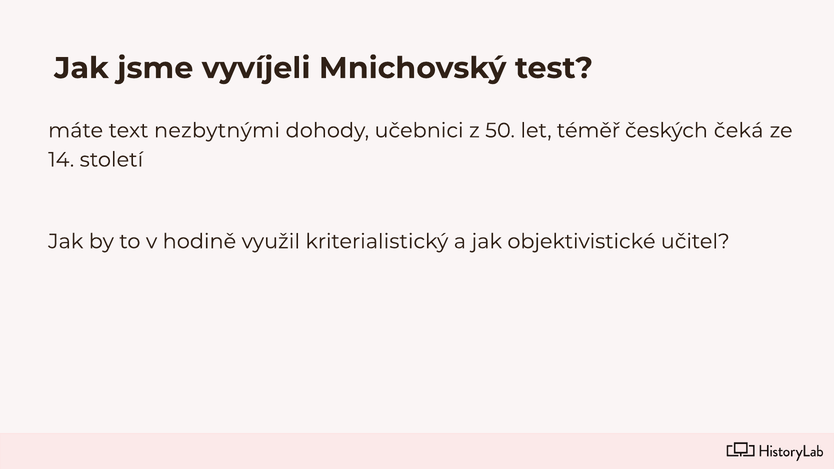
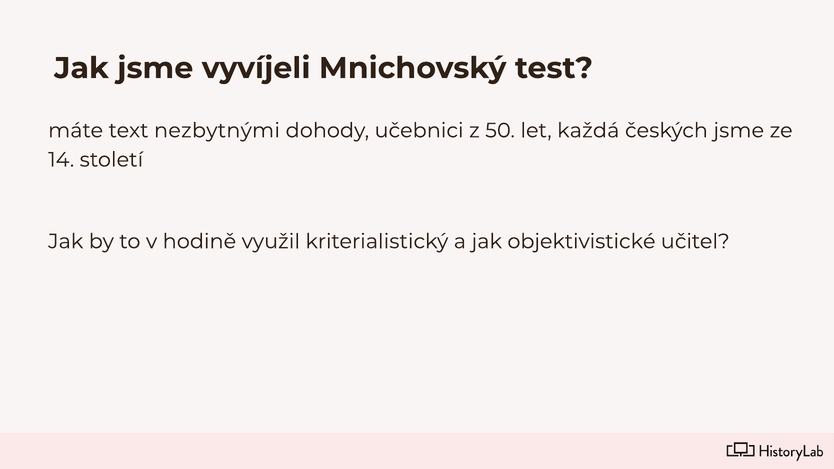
téměř: téměř -> každá (588, 131)
českých čeká: čeká -> jsme (739, 131)
